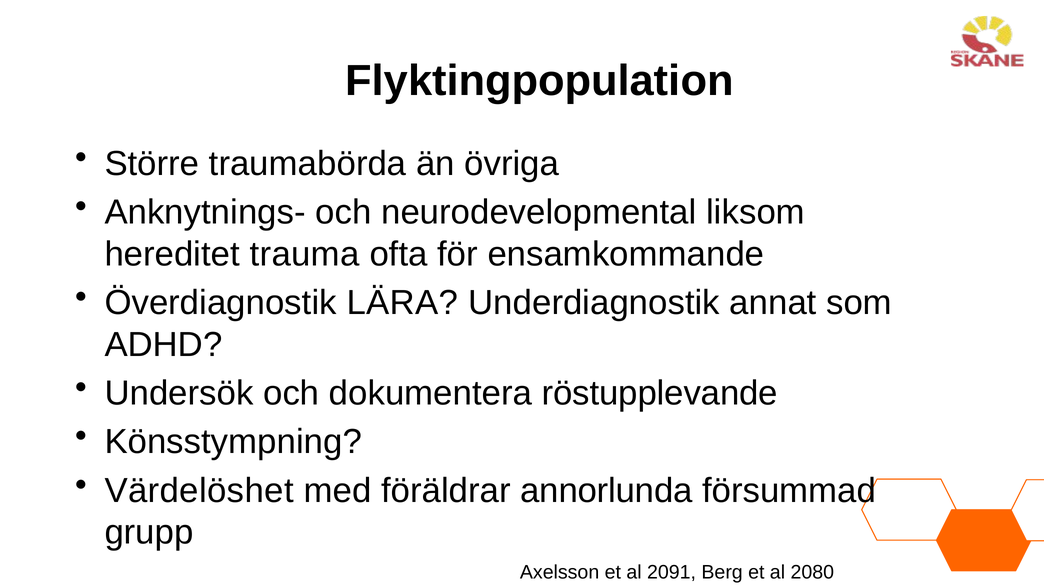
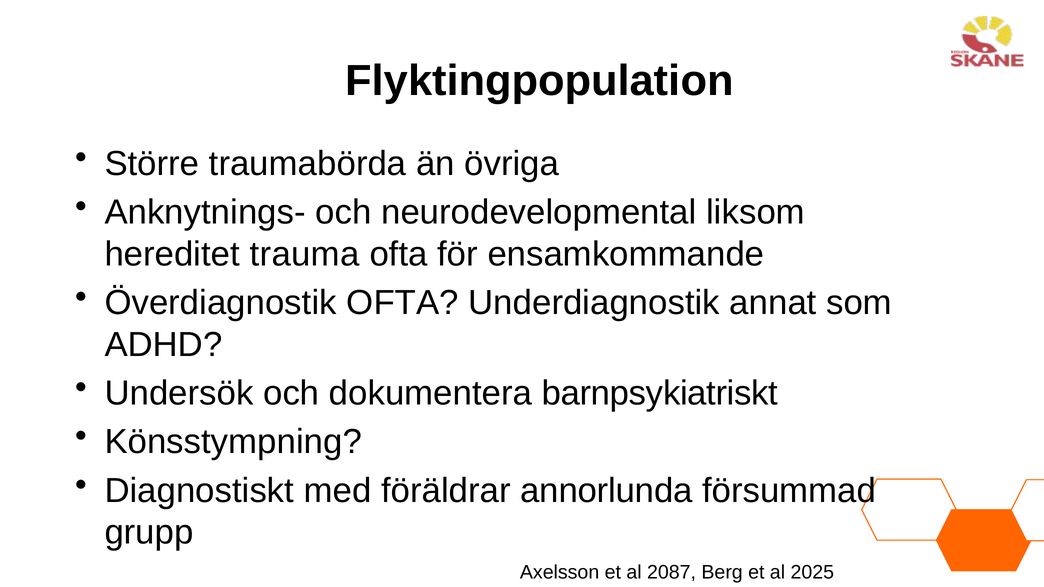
Överdiagnostik LÄRA: LÄRA -> OFTA (403, 303)
röstupplevande: röstupplevande -> barnpsykiatriskt (660, 393)
Värdelöshet: Värdelöshet -> Diagnostiskt (199, 491)
2091: 2091 -> 2087 (672, 573)
2080: 2080 -> 2025 (812, 573)
